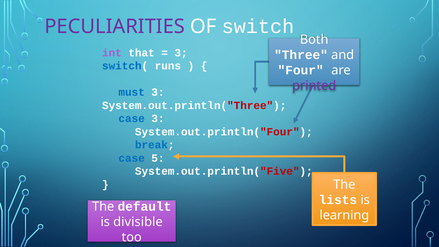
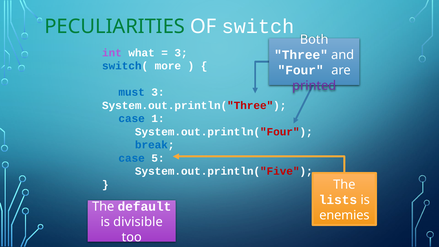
PECULIARITIES colour: purple -> green (115, 27)
that: that -> what (142, 53)
runs: runs -> more (168, 66)
case 3: 3 -> 1 (158, 119)
learning: learning -> enemies (344, 215)
